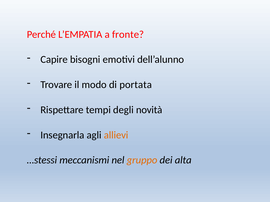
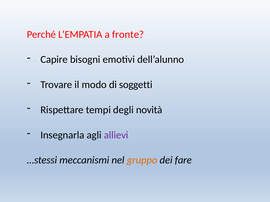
portata: portata -> soggetti (136, 85)
allievi colour: orange -> purple (116, 135)
alta: alta -> fare (183, 161)
